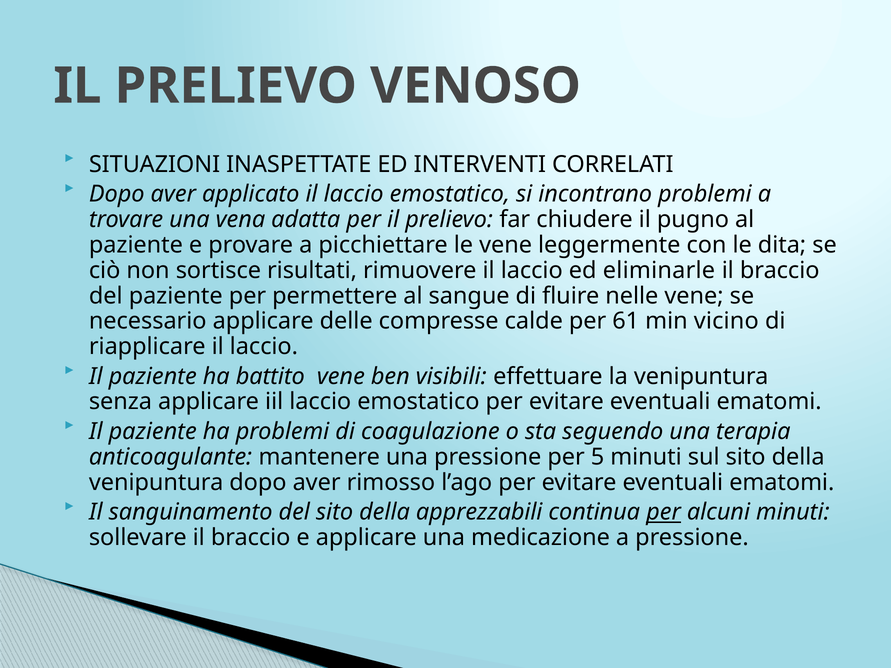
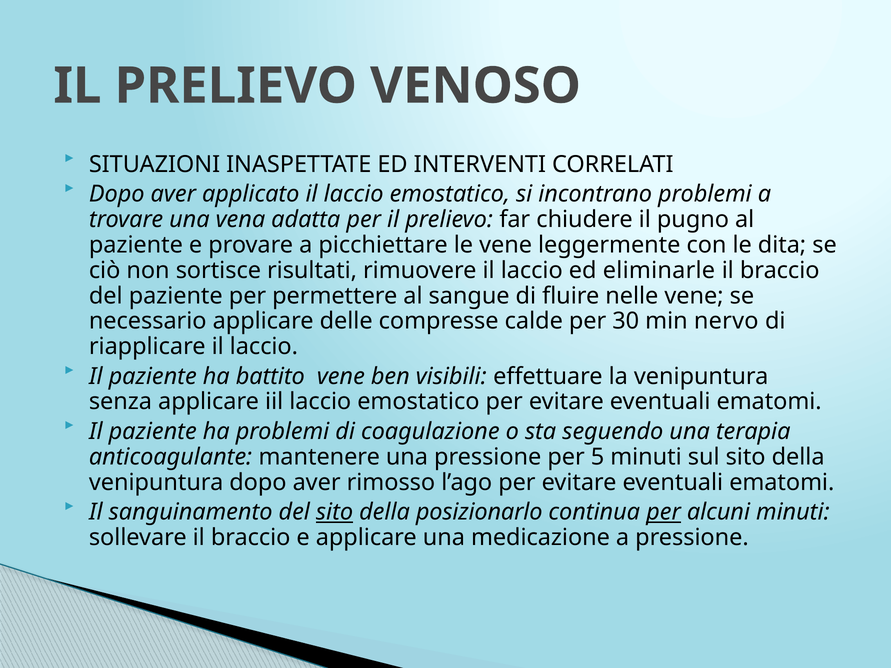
61: 61 -> 30 (626, 321)
vicino: vicino -> nervo (726, 321)
sito underline: none -> present (335, 512)
apprezzabili: apprezzabili -> posizionarlo (479, 512)
